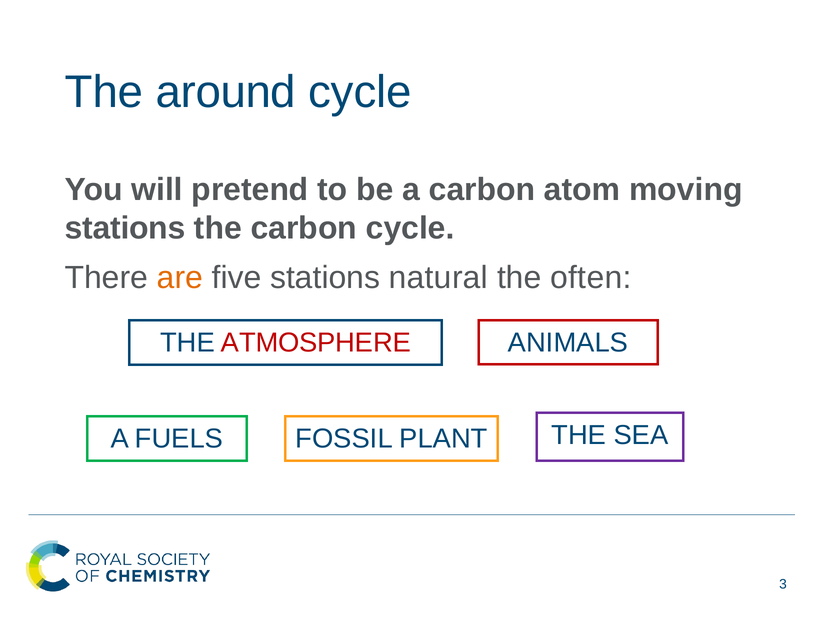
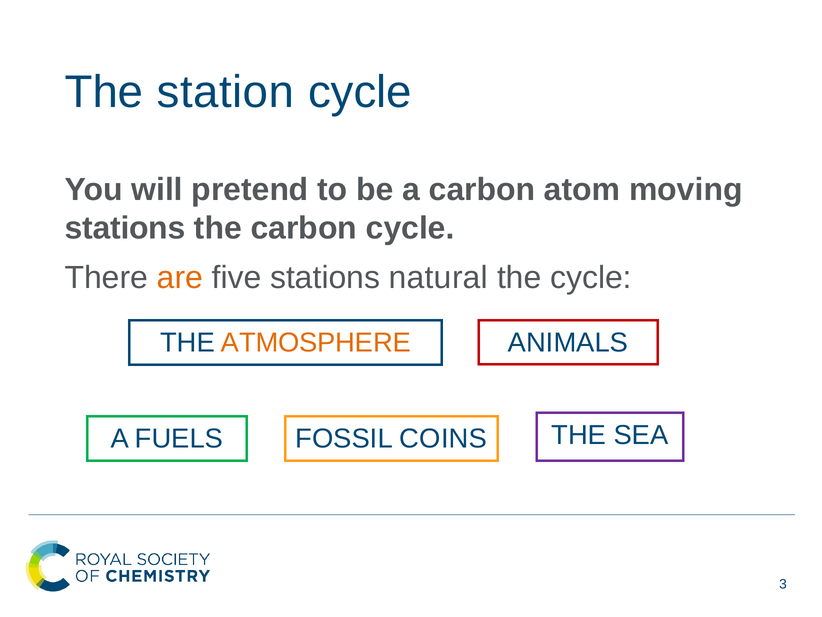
around: around -> station (225, 92)
the often: often -> cycle (591, 278)
ATMOSPHERE colour: red -> orange (316, 343)
PLANT: PLANT -> COINS (443, 438)
